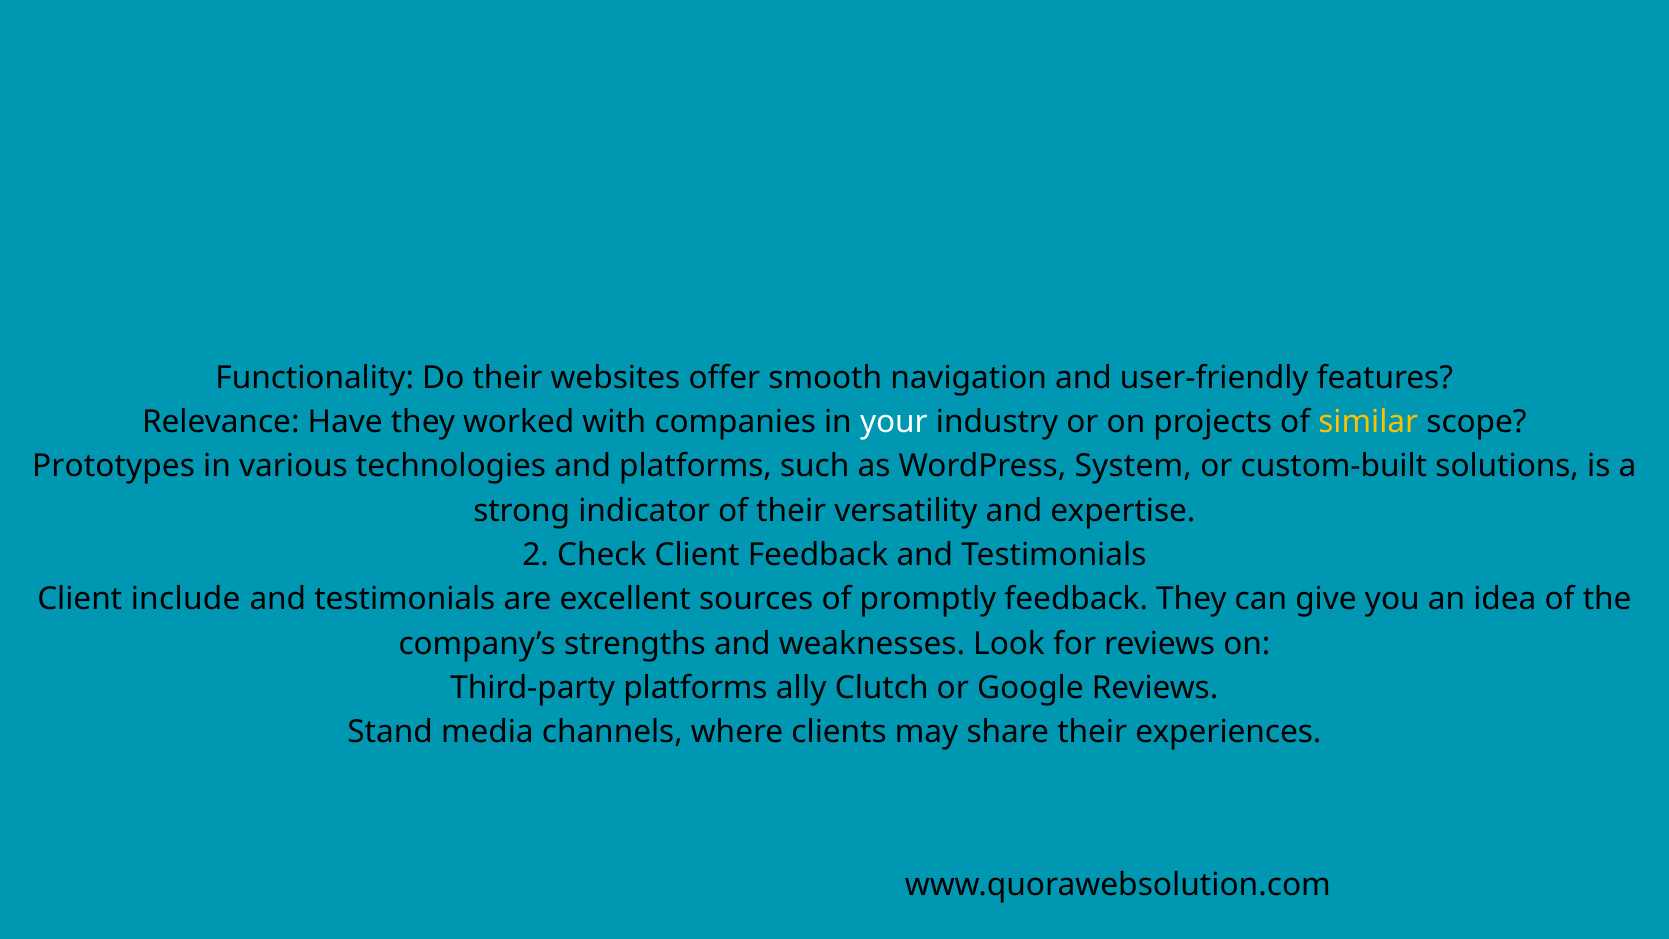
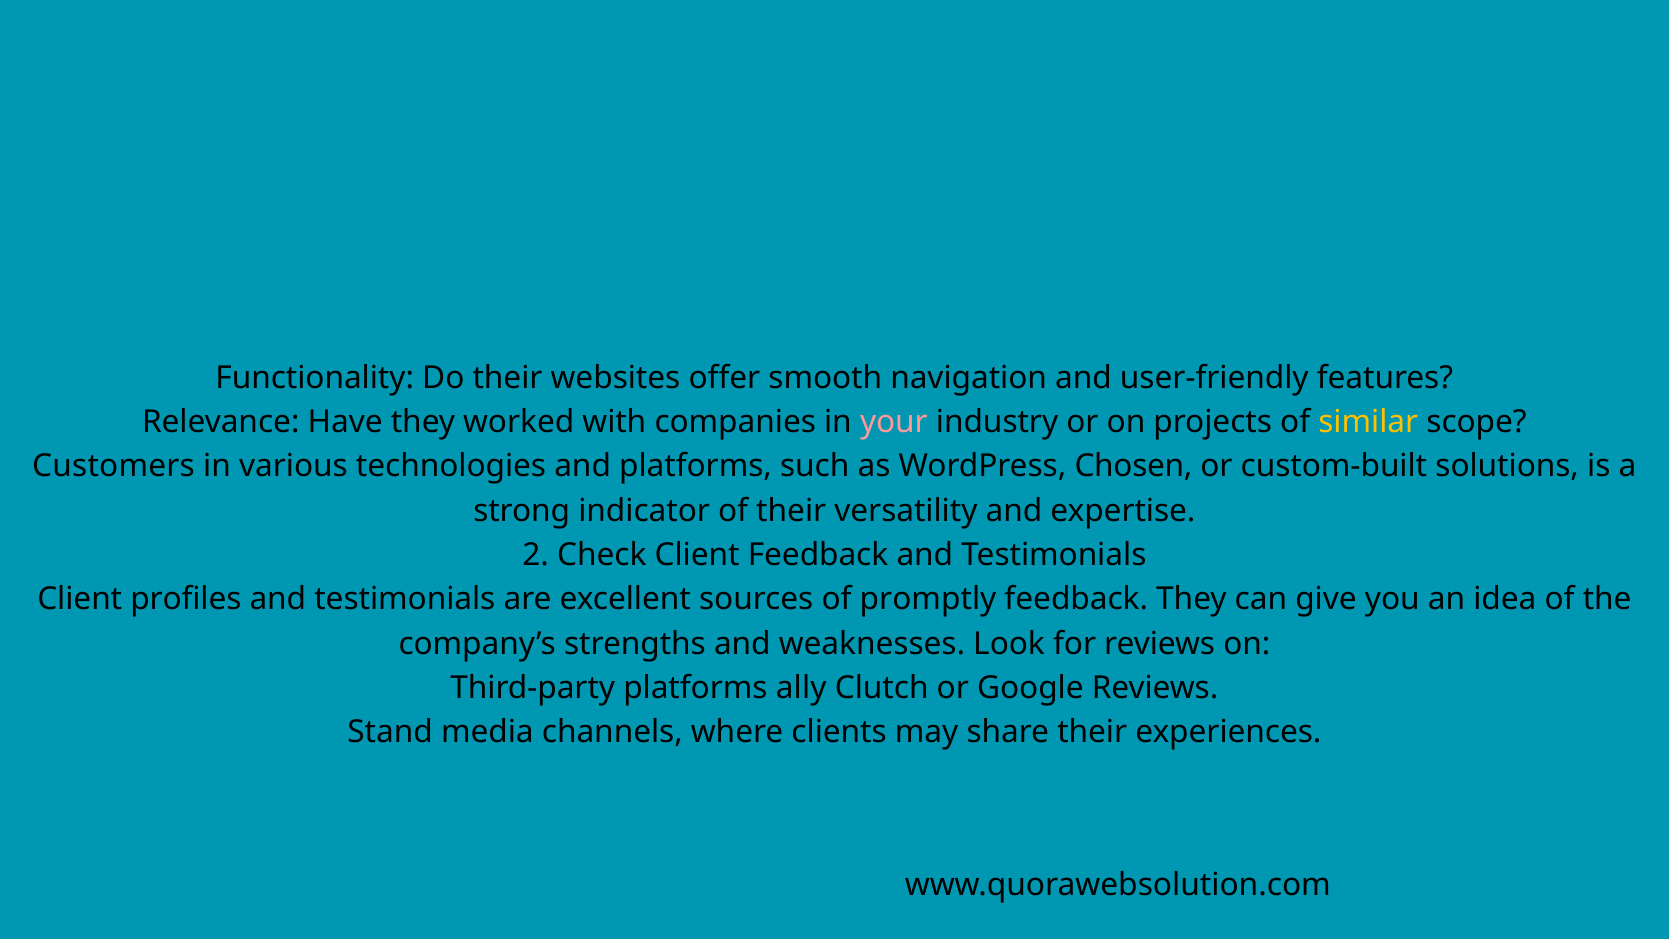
your colour: white -> pink (894, 422)
Prototypes: Prototypes -> Customers (113, 466)
System: System -> Chosen (1133, 466)
include: include -> profiles (186, 599)
